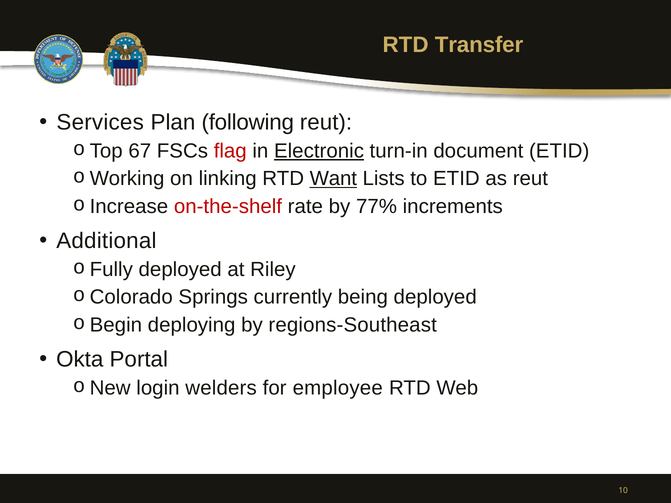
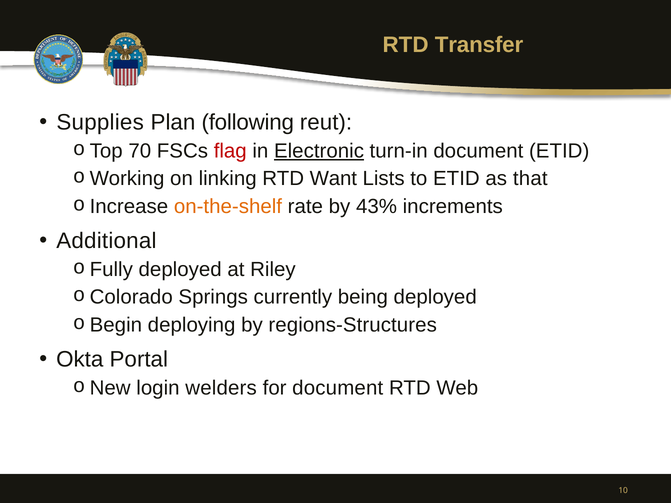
Services: Services -> Supplies (100, 122)
67: 67 -> 70 (140, 151)
Want underline: present -> none (333, 179)
as reut: reut -> that (530, 179)
on-the-shelf colour: red -> orange (228, 206)
77%: 77% -> 43% (376, 206)
regions-Southeast: regions-Southeast -> regions-Structures (353, 325)
for employee: employee -> document (338, 388)
